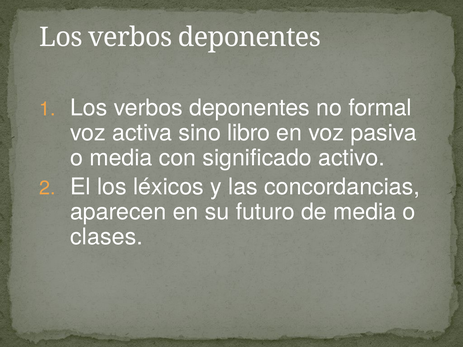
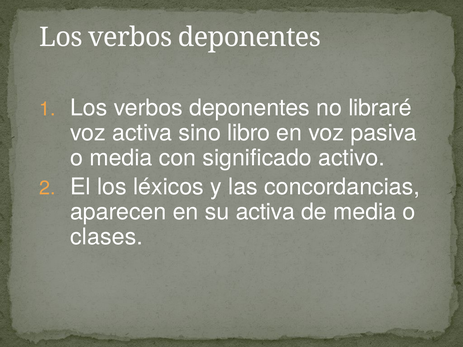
formal: formal -> libraré (380, 108)
su futuro: futuro -> activa (265, 212)
